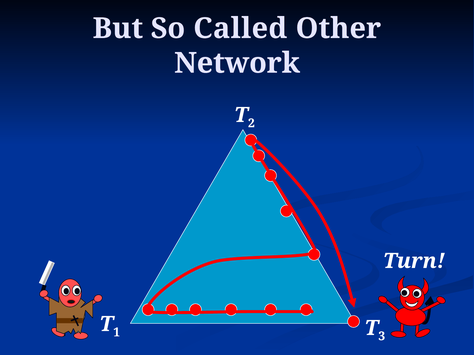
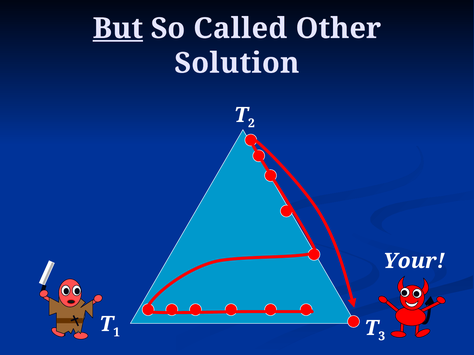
But underline: none -> present (118, 29)
Network: Network -> Solution (237, 63)
Turn: Turn -> Your (414, 261)
